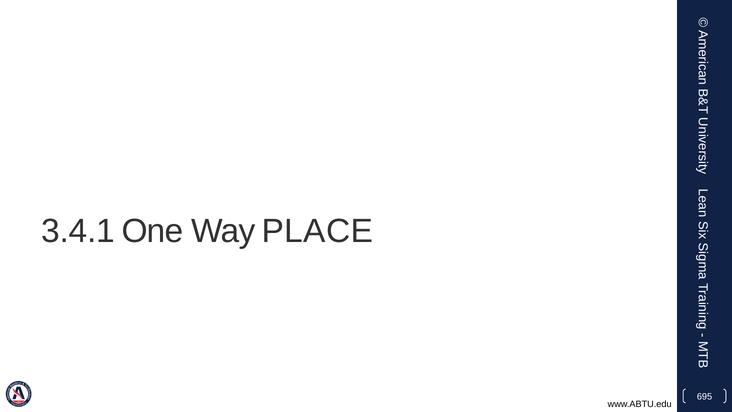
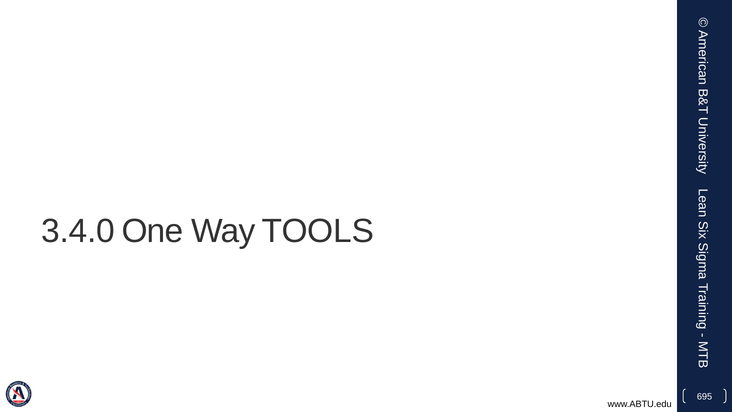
3.4.1: 3.4.1 -> 3.4.0 (78, 231)
PLACE: PLACE -> TOOLS (318, 231)
